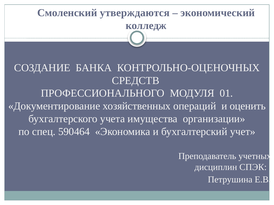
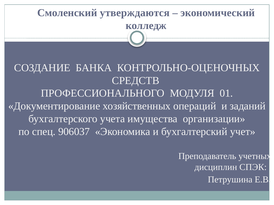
оценить: оценить -> заданий (248, 106)
590464: 590464 -> 906037 (74, 132)
